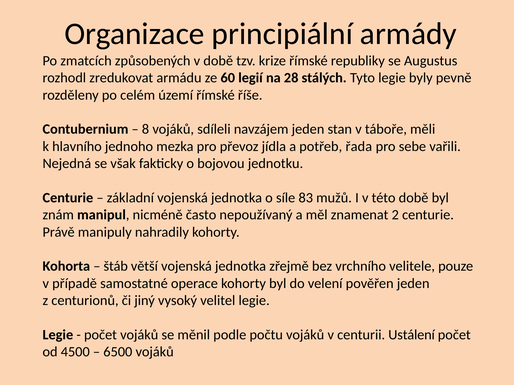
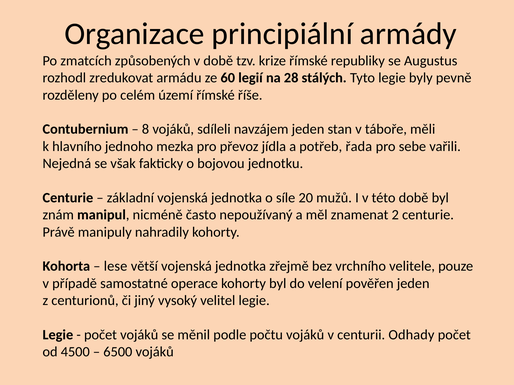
83: 83 -> 20 (306, 198)
štáb: štáb -> lese (116, 267)
Ustálení: Ustálení -> Odhady (411, 335)
